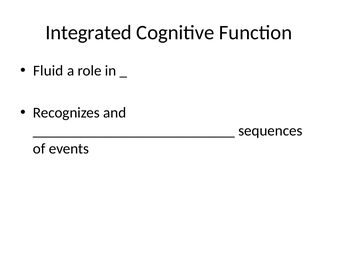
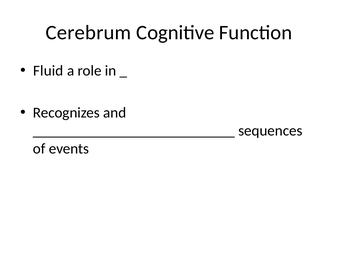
Integrated: Integrated -> Cerebrum (88, 33)
